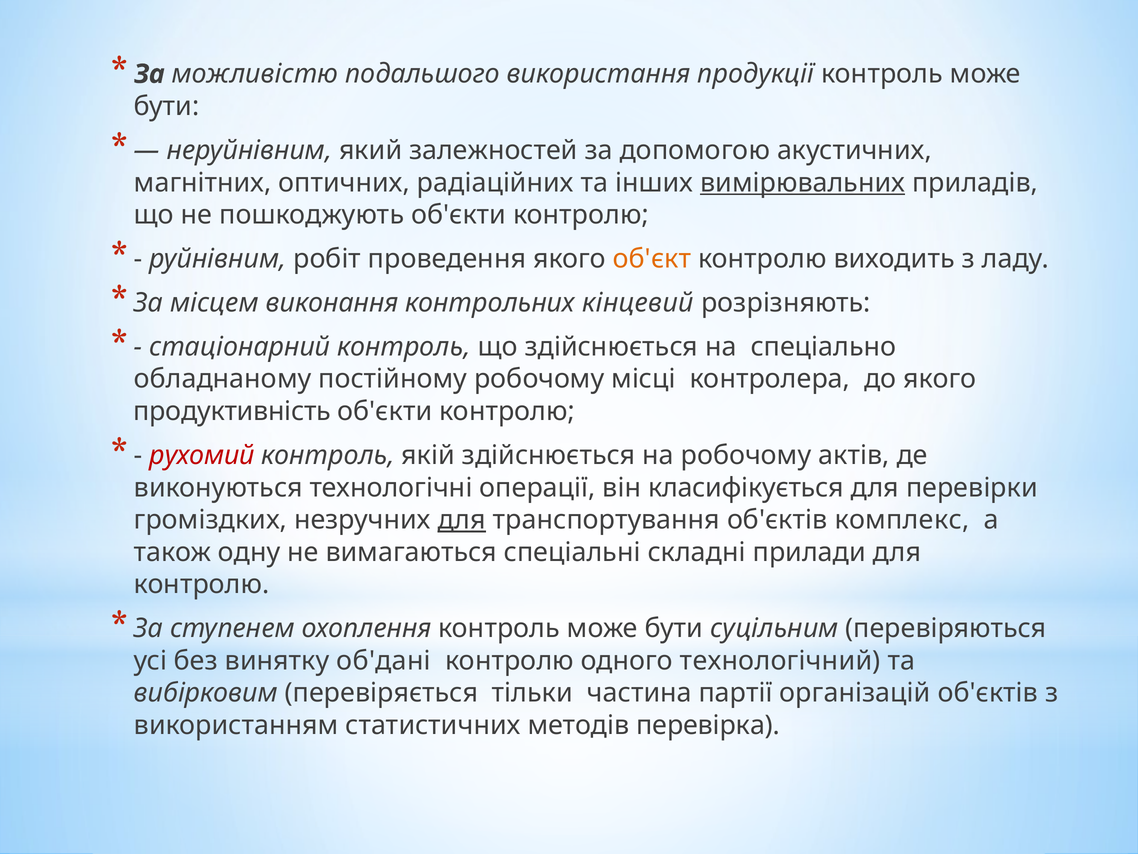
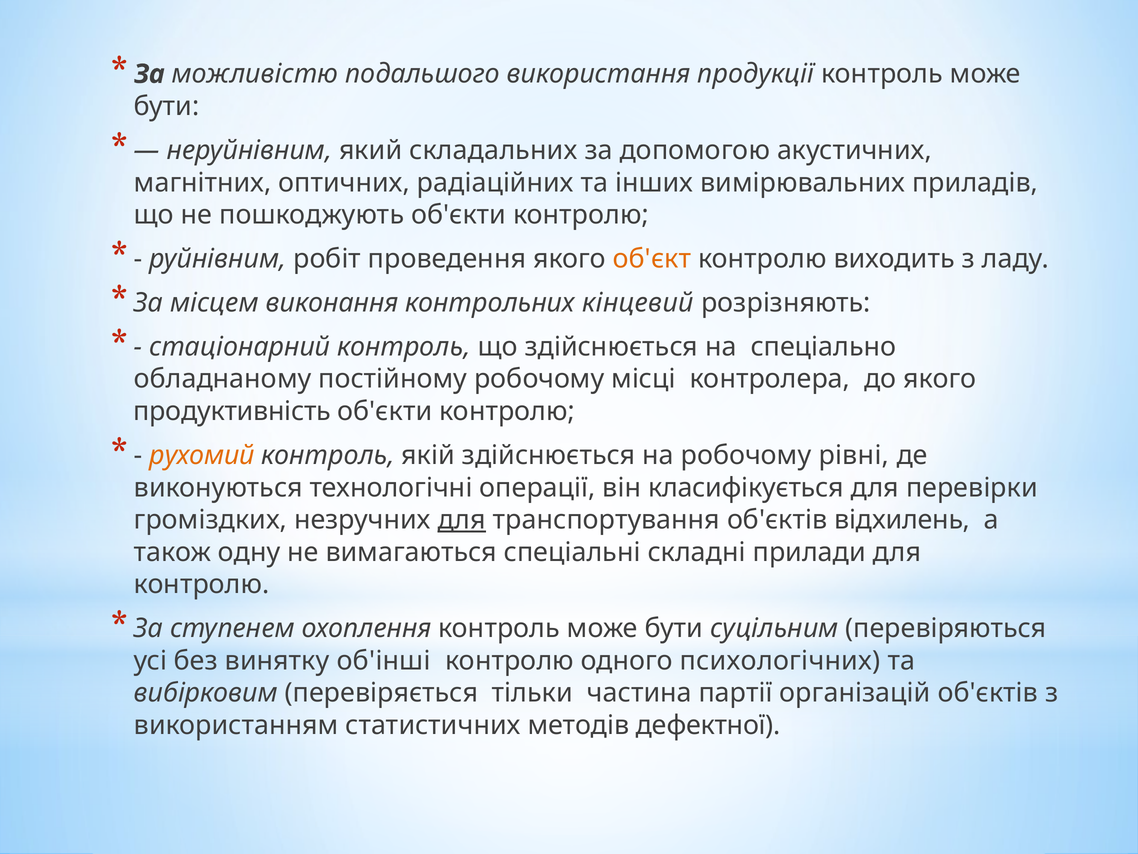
залежностей: залежностей -> складальних (493, 150)
вимірювальних underline: present -> none (803, 183)
рухомий colour: red -> orange (202, 455)
актів: актів -> рівні (854, 455)
комплекс: комплекс -> відхилень (902, 520)
об'дані: об'дані -> об'інші (384, 660)
технологічний: технологічний -> психологічних (780, 660)
перевірка: перевірка -> дефектної (708, 725)
